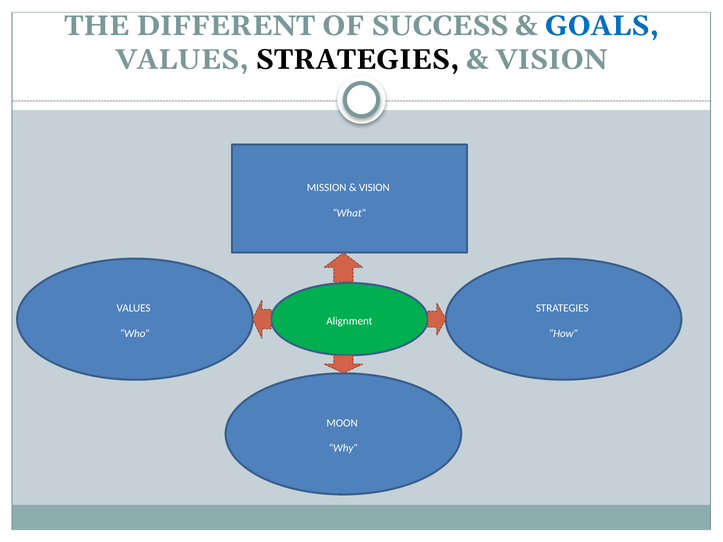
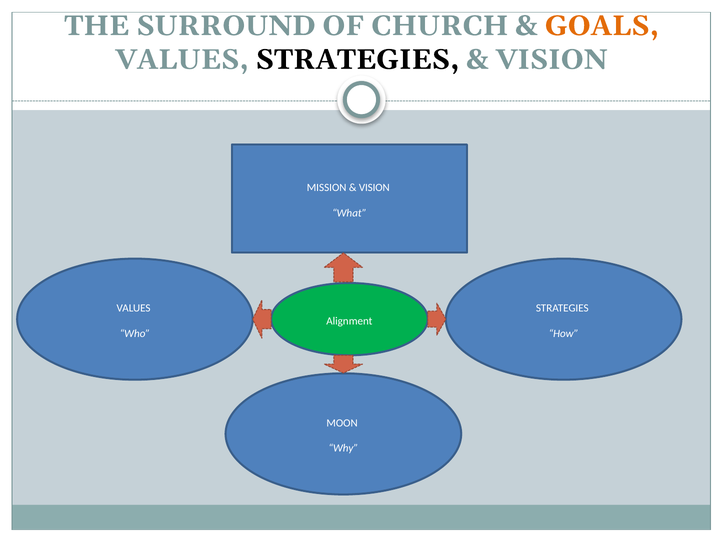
DIFFERENT: DIFFERENT -> SURROUND (226, 26)
SUCCESS: SUCCESS -> CHURCH (440, 26)
GOALS colour: blue -> orange (602, 26)
